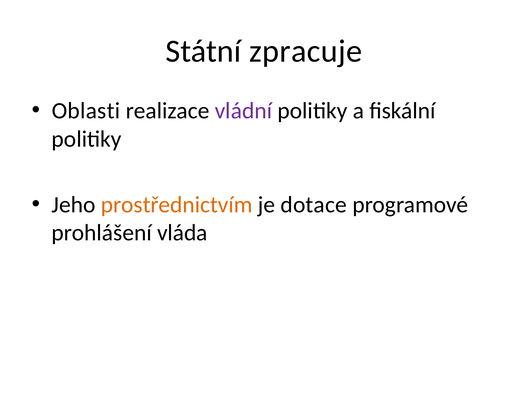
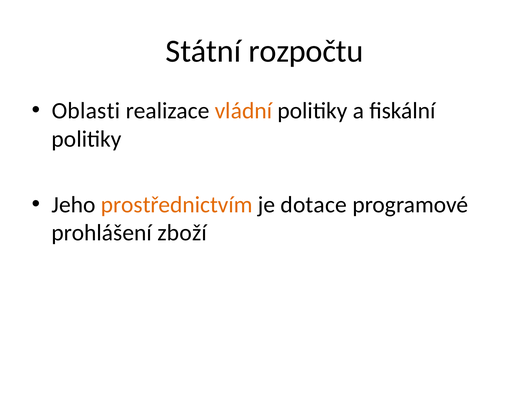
zpracuje: zpracuje -> rozpočtu (306, 51)
vládní colour: purple -> orange (243, 111)
vláda: vláda -> zboží (182, 233)
